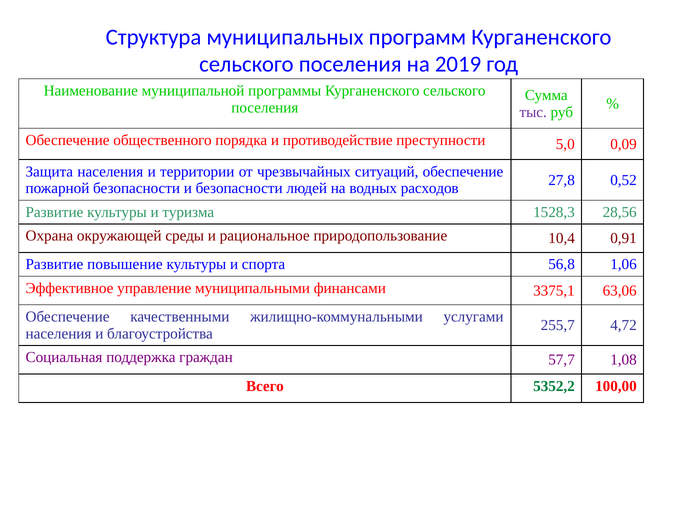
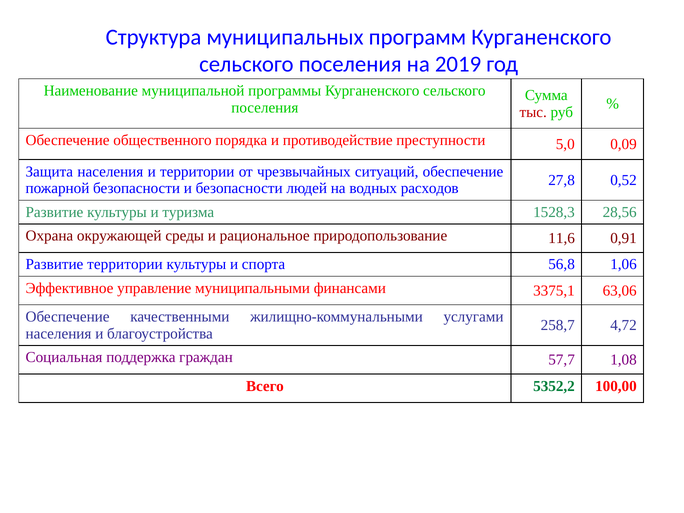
тыс colour: purple -> red (533, 112)
10,4: 10,4 -> 11,6 (562, 238)
Развитие повышение: повышение -> территории (125, 264)
255,7: 255,7 -> 258,7 (558, 325)
